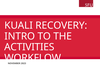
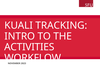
RECOVERY: RECOVERY -> TRACKING (61, 25)
